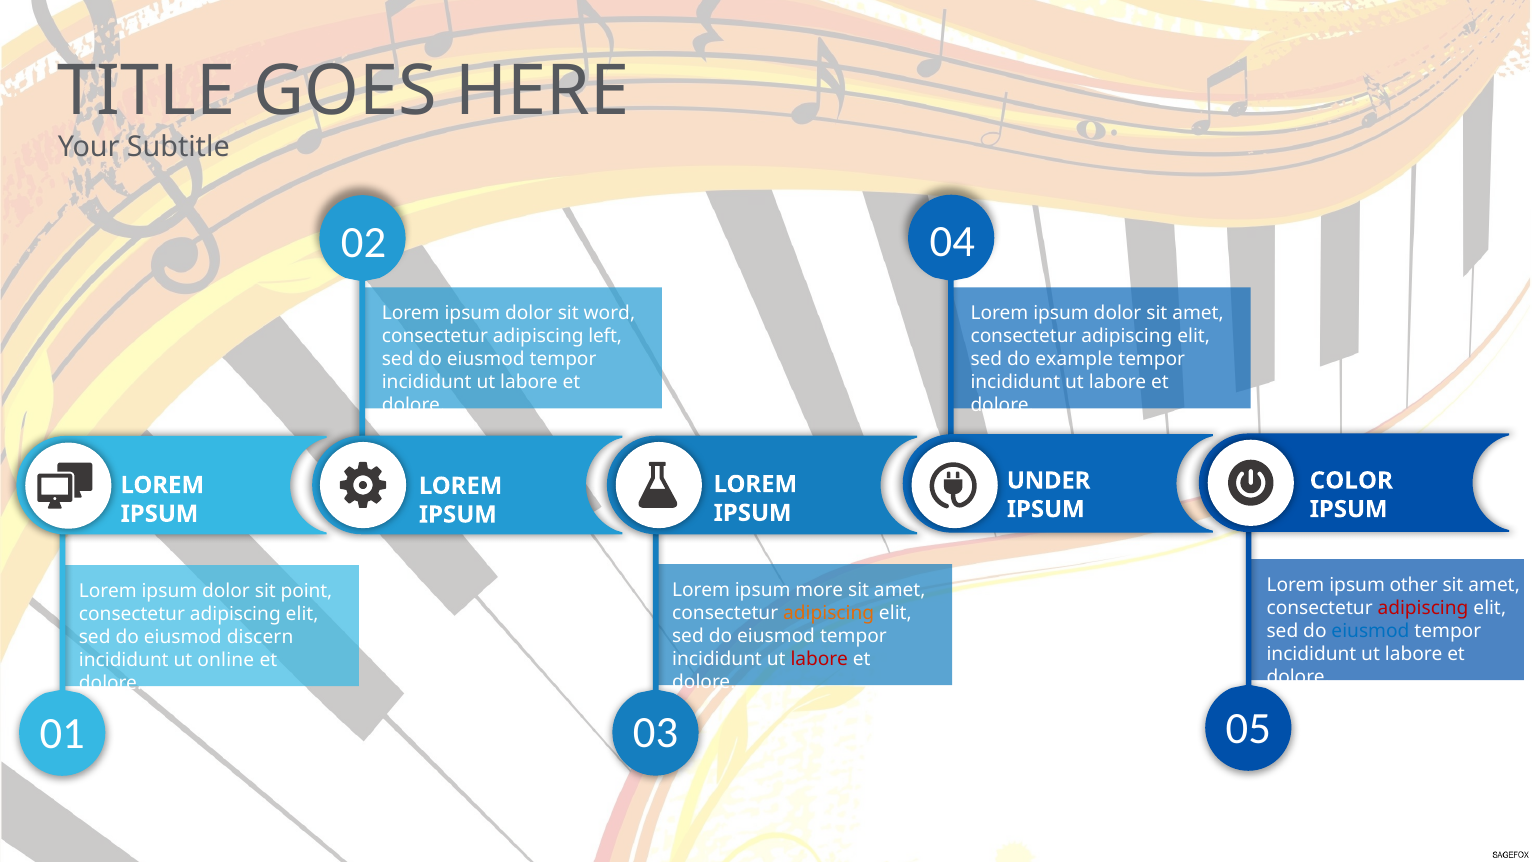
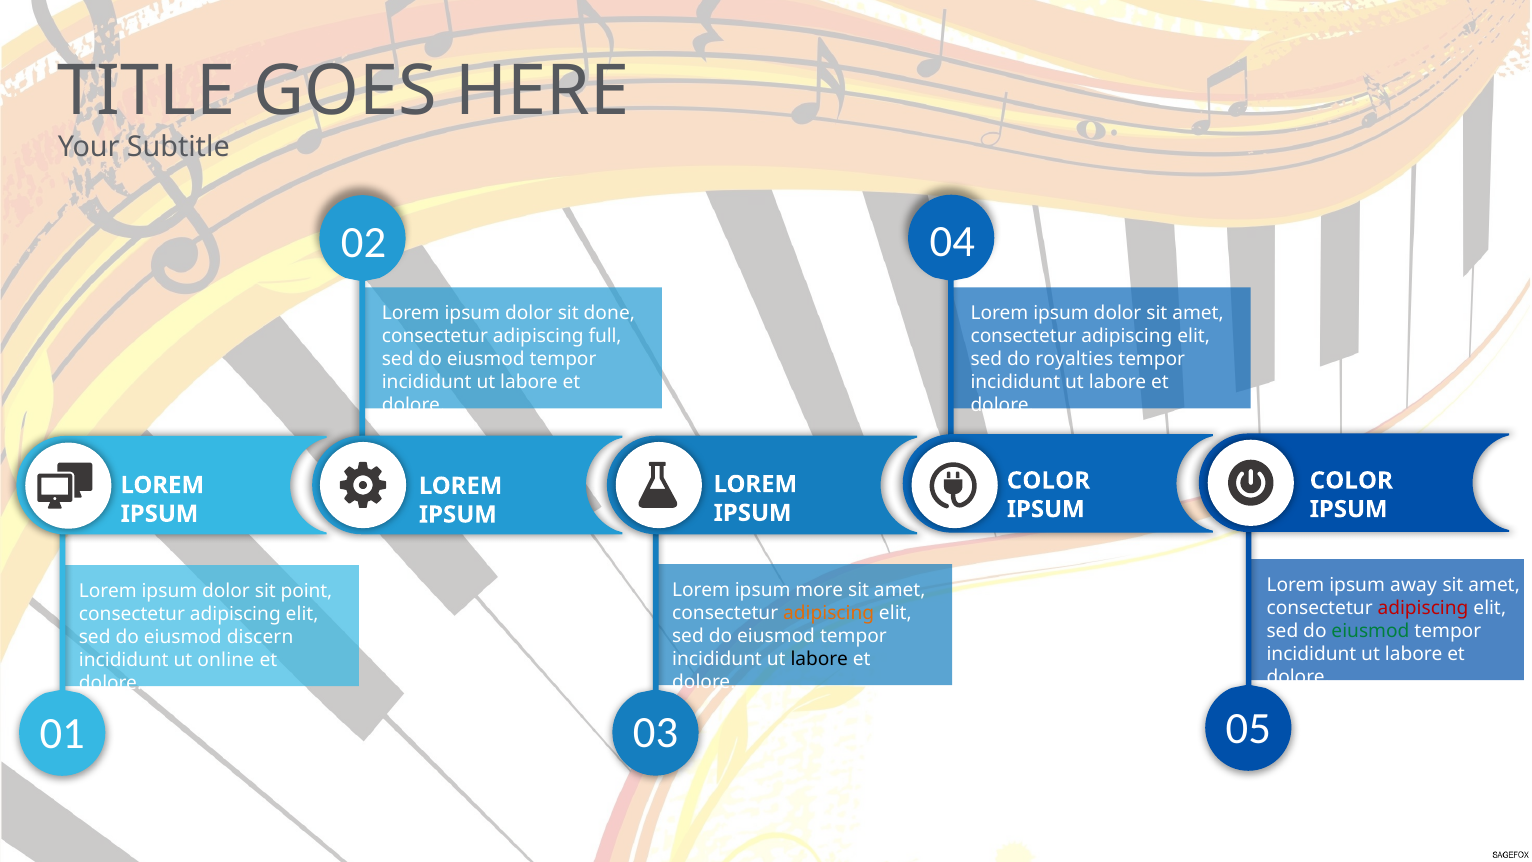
word: word -> done (609, 313)
left: left -> full (605, 336)
example: example -> royalties (1074, 359)
UNDER: UNDER -> COLOR (1048, 480)
other: other -> away (1414, 585)
eiusmod colour: blue -> green (1370, 631)
labore colour: red -> black (819, 659)
